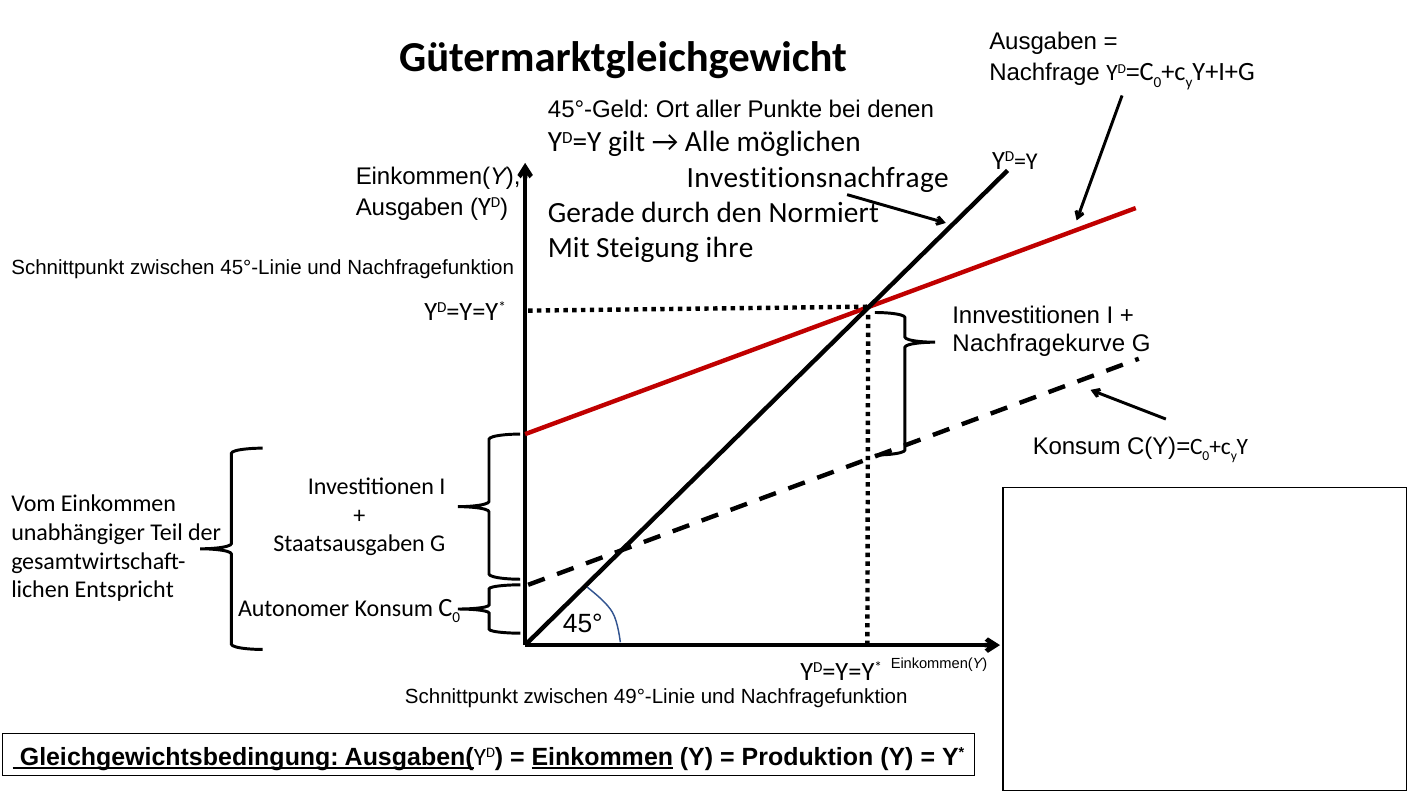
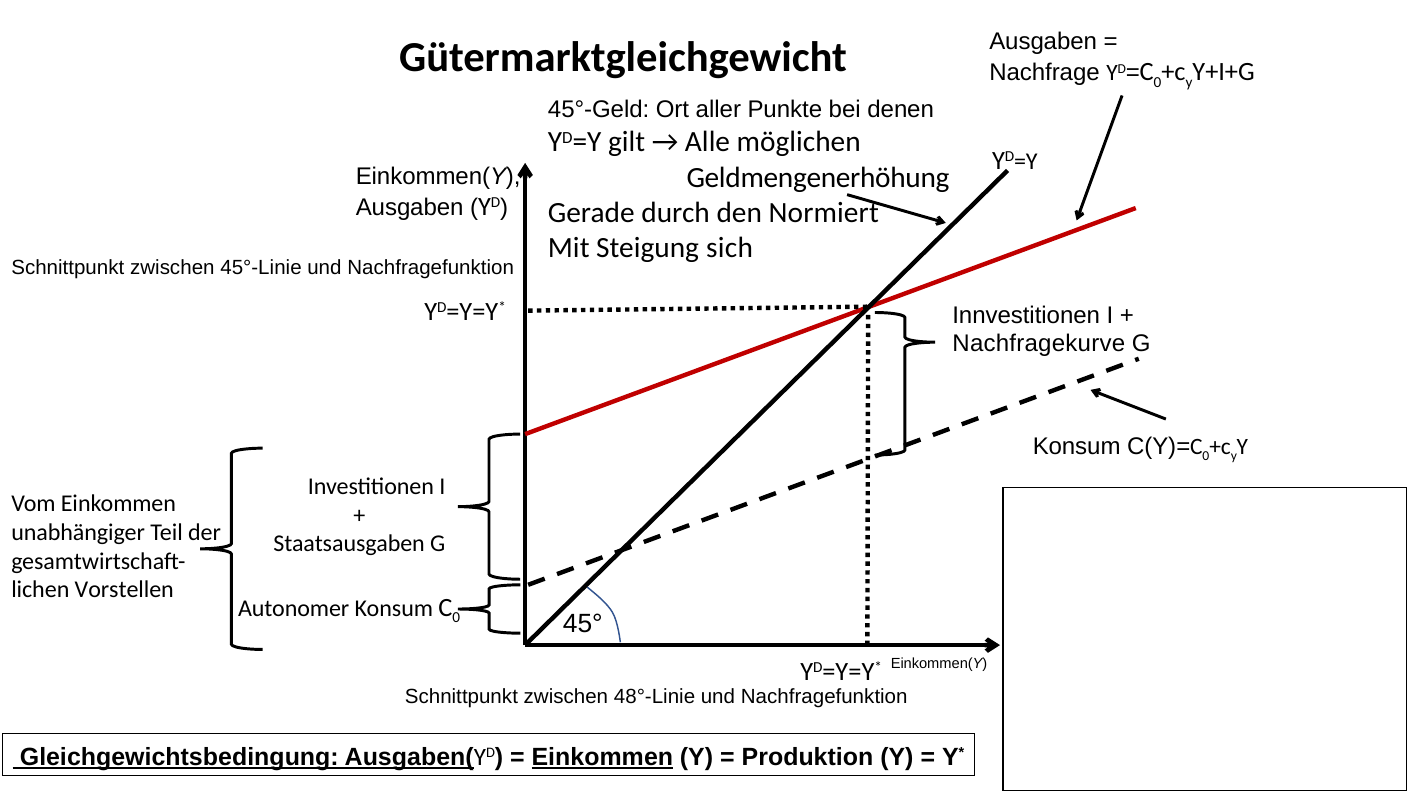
Investitionsnachfrage: Investitionsnachfrage -> Geldmengenerhöhung (818, 177)
ihre: ihre -> sich (730, 248)
Entspricht: Entspricht -> Vorstellen (124, 590)
49°-Linie: 49°-Linie -> 48°-Linie (655, 697)
